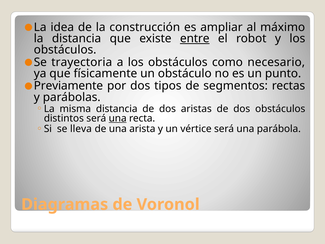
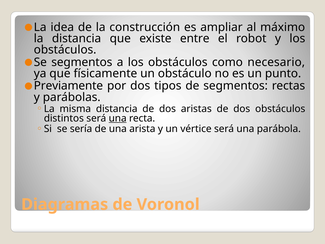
entre underline: present -> none (195, 38)
Se trayectoria: trayectoria -> segmentos (82, 62)
lleva: lleva -> sería (81, 129)
